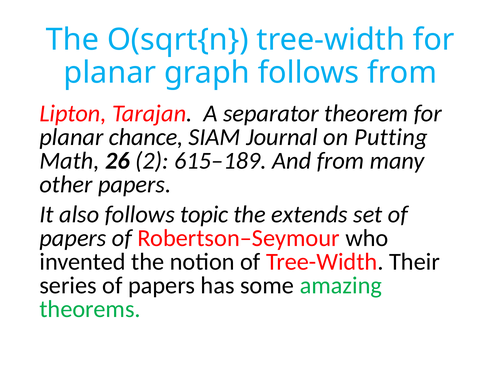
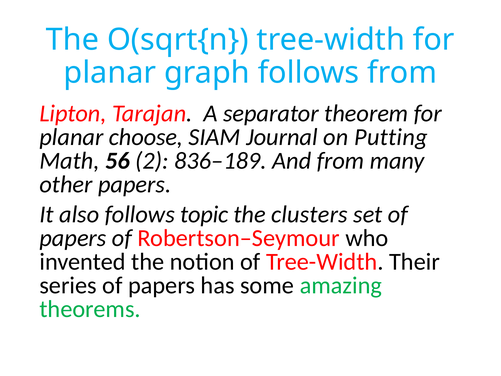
chance: chance -> choose (146, 137)
26: 26 -> 56 (117, 161)
615–189: 615–189 -> 836–189 (220, 161)
extends: extends -> clusters (309, 214)
